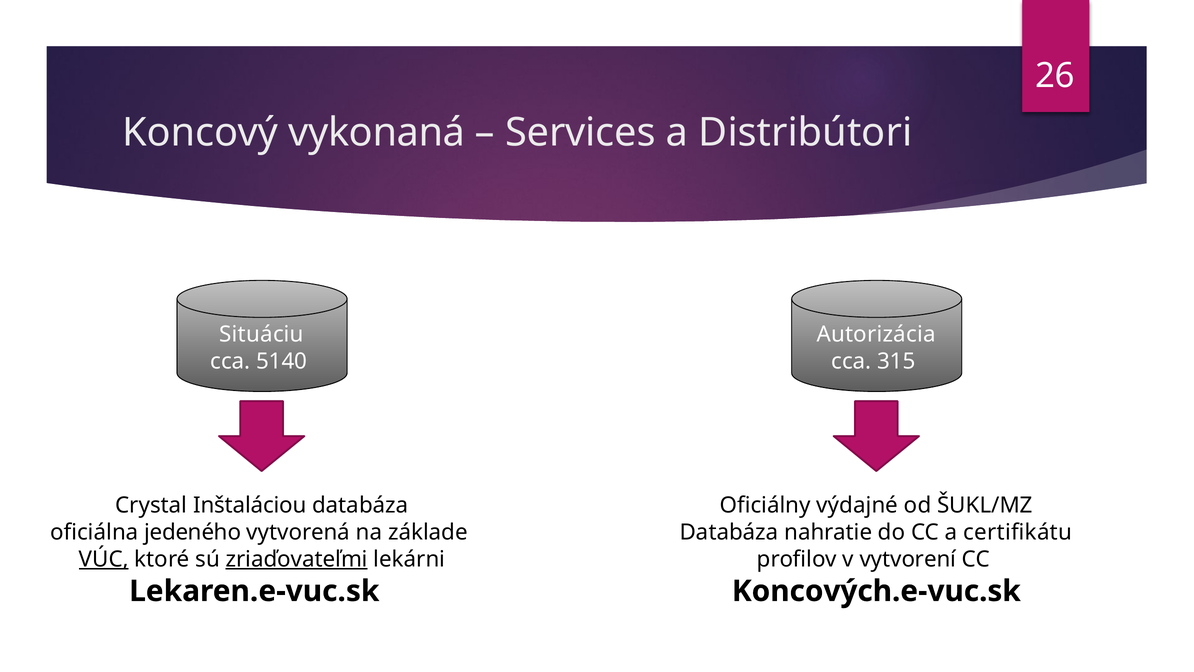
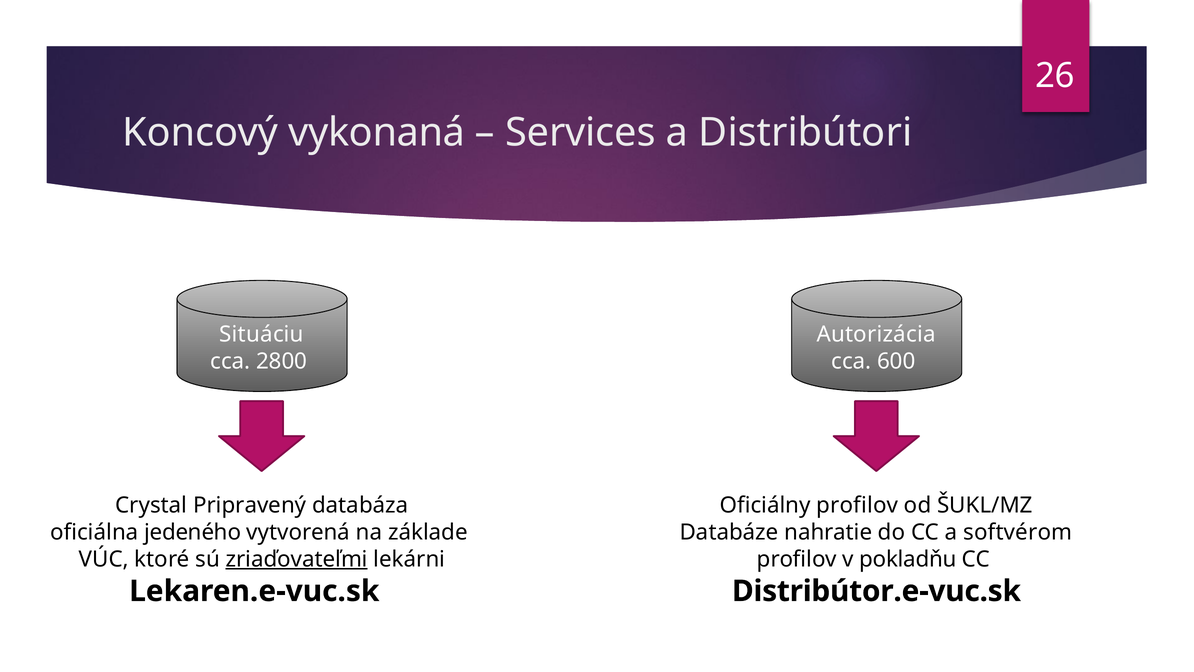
5140: 5140 -> 2800 (282, 361)
315: 315 -> 600 (896, 361)
Inštaláciou: Inštaláciou -> Pripravený (250, 505)
Oficiálny výdajné: výdajné -> profilov (857, 505)
Databáza: Databáza -> Databáze (729, 532)
certifikátu: certifikátu -> softvérom (1018, 532)
VÚC underline: present -> none (104, 559)
vytvorení: vytvorení -> pokladňu (908, 559)
Koncových.e-vuc.sk: Koncových.e-vuc.sk -> Distribútor.e-vuc.sk (876, 591)
